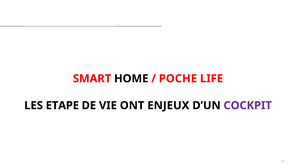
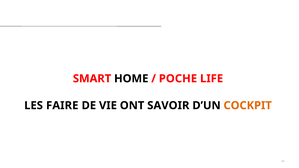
ETAPE: ETAPE -> FAIRE (62, 106)
ENJEUX: ENJEUX -> SAVOIR (168, 106)
COCKPIT colour: purple -> orange (248, 106)
